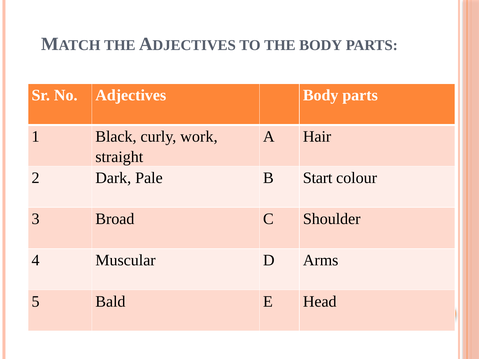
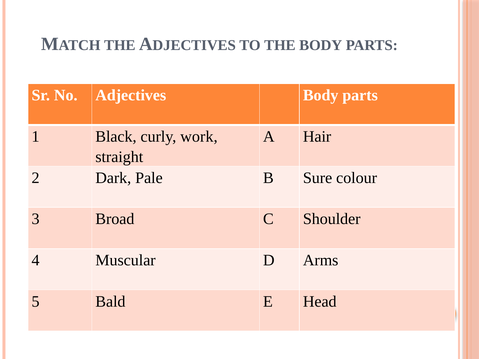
Start: Start -> Sure (318, 178)
